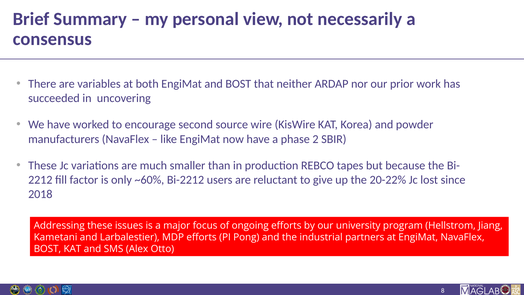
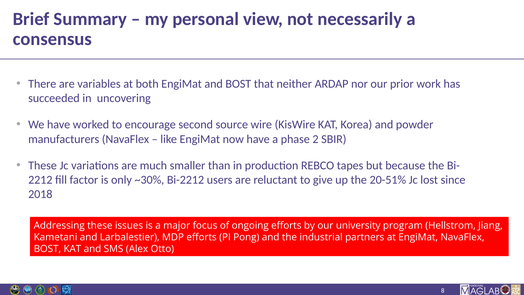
~60%: ~60% -> ~30% (149, 180)
20-22%: 20-22% -> 20-51% (388, 180)
